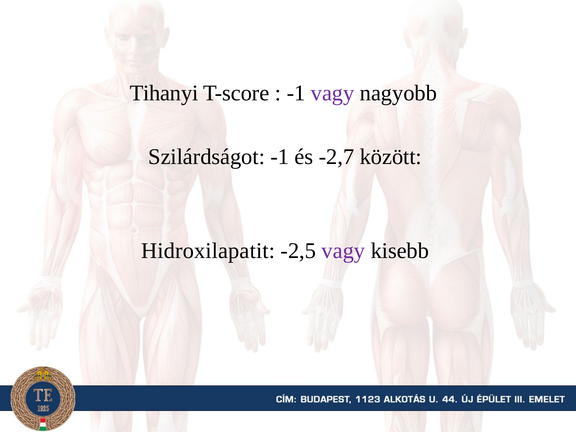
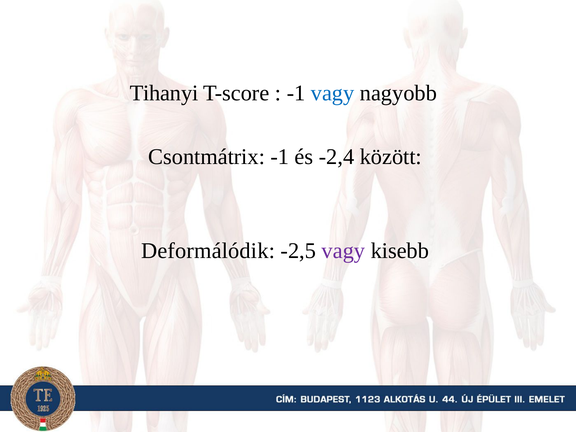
vagy colour: purple -> blue (333, 93)
Szilárdságot: Szilárdságot -> Csontmátrix (207, 157)
-2,7: -2,7 -> -2,4 (337, 157)
Hidroxilapatit: Hidroxilapatit -> Deformálódik (208, 251)
